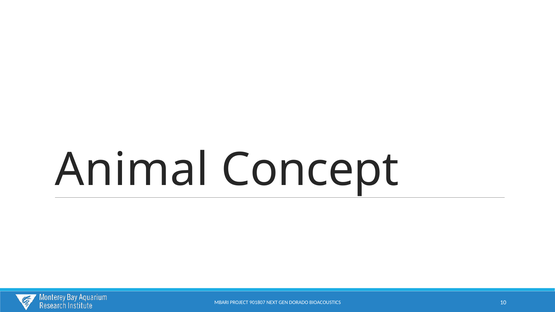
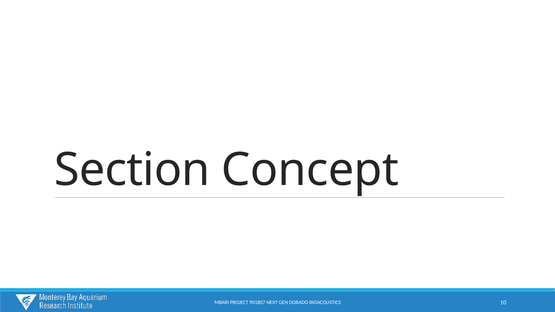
Animal: Animal -> Section (132, 170)
